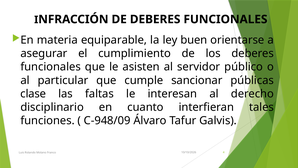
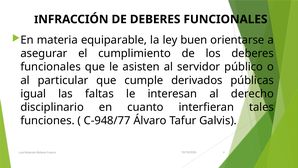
sancionar: sancionar -> derivados (197, 80)
clase: clase -> igual (33, 94)
C-948/09: C-948/09 -> C-948/77 (107, 120)
